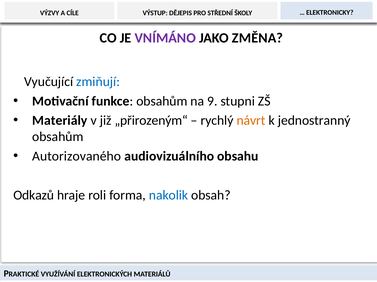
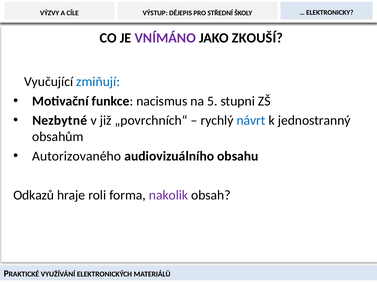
ZMĚNA: ZMĚNA -> ZKOUŠÍ (257, 38)
funkce obsahům: obsahům -> nacismus (162, 101)
9: 9 -> 5 (212, 101)
Materiály: Materiály -> Nezbytné (60, 121)
„přirozeným“: „přirozeným“ -> „povrchních“ (151, 121)
návrt colour: orange -> blue (251, 121)
nakolik colour: blue -> purple (169, 196)
